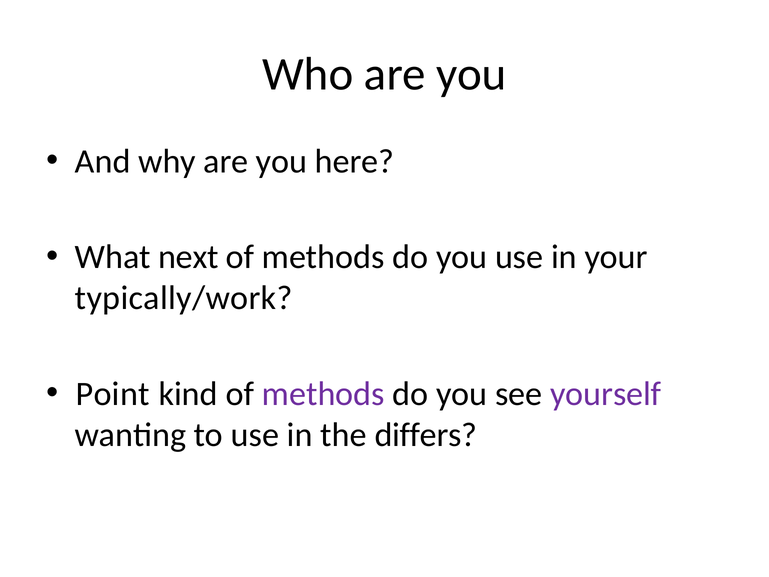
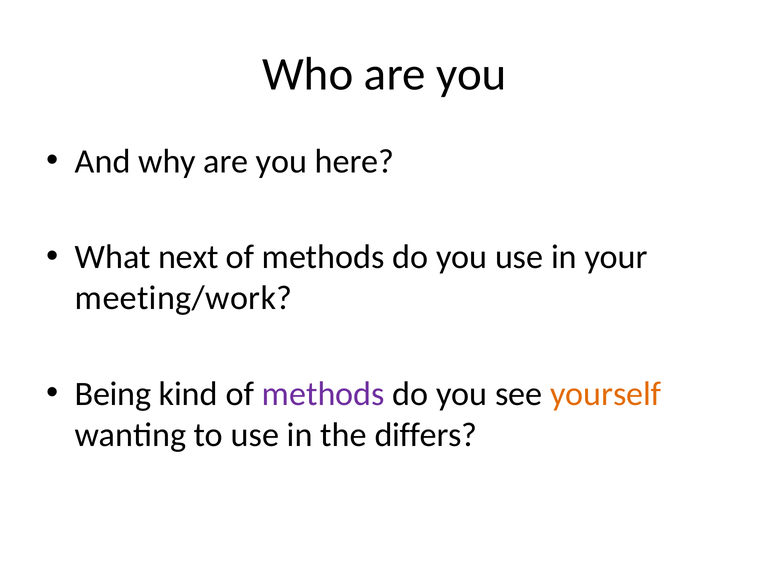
typically/work: typically/work -> meeting/work (184, 298)
Point: Point -> Being (113, 394)
yourself colour: purple -> orange (606, 394)
